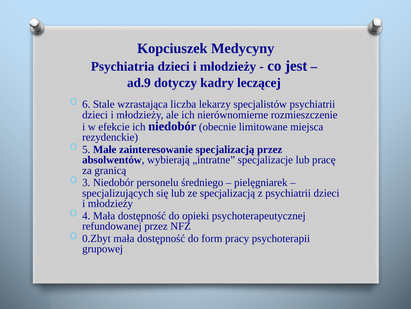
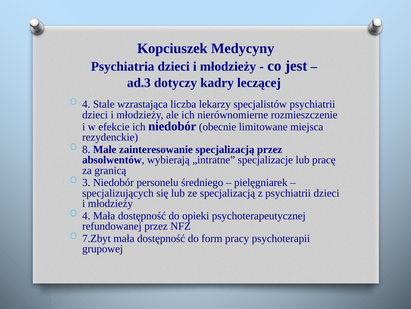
ad.9: ad.9 -> ad.3 (139, 82)
6: 6 -> 4 (86, 104)
5: 5 -> 8 (86, 149)
0.Zbyt: 0.Zbyt -> 7.Zbyt (96, 238)
